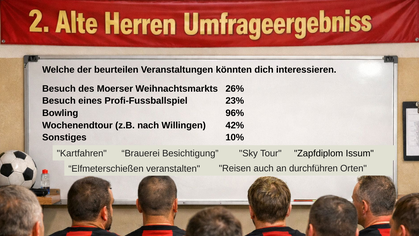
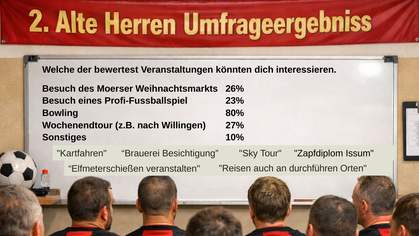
beurteilen: beurteilen -> bewertest (116, 70)
96%: 96% -> 80% (235, 113)
42%: 42% -> 27% (235, 125)
